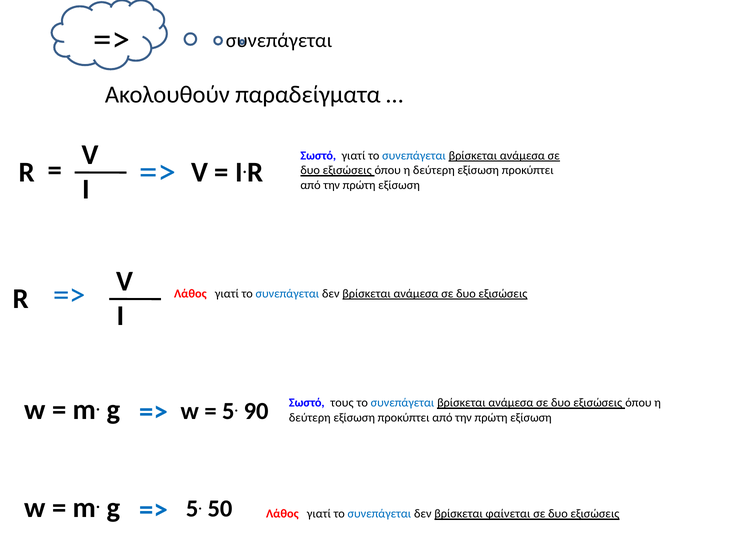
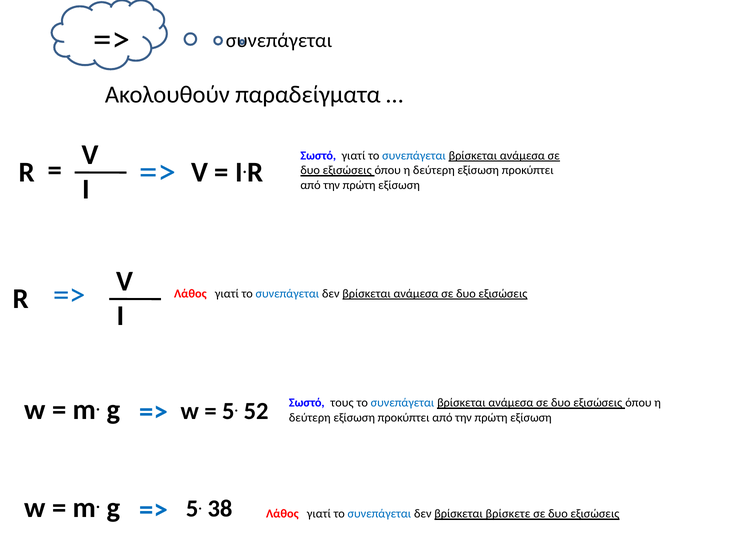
90: 90 -> 52 (256, 411)
50: 50 -> 38 (220, 509)
φαίνεται: φαίνεται -> βρίσκετε (508, 514)
